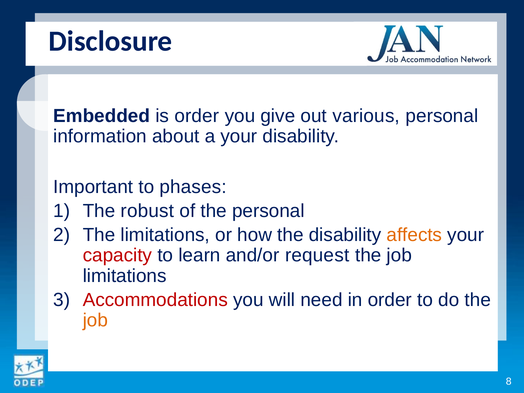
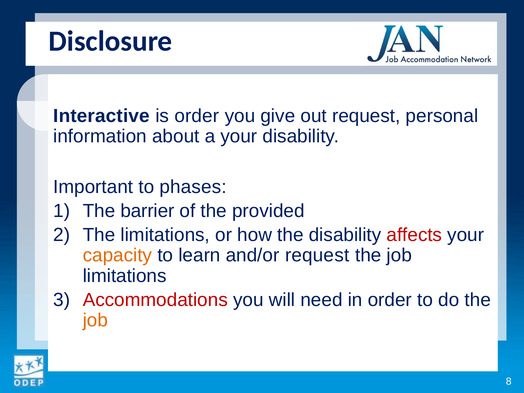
Embedded: Embedded -> Interactive (102, 116)
out various: various -> request (366, 116)
robust: robust -> barrier (147, 211)
the personal: personal -> provided (268, 211)
affects colour: orange -> red (414, 235)
capacity colour: red -> orange (117, 255)
